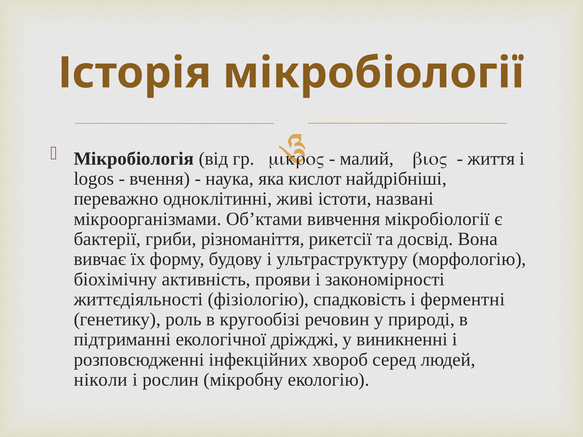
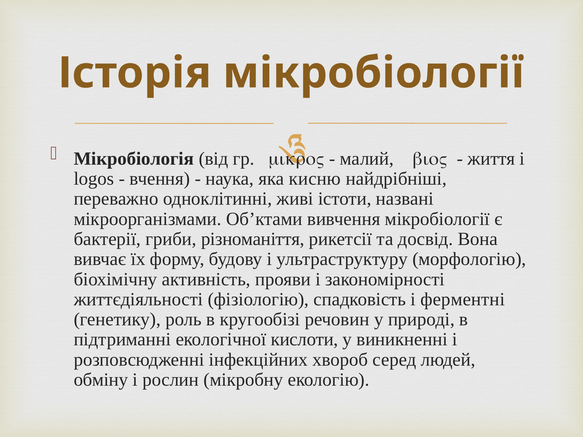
кислот: кислот -> кисню (315, 179)
дріжджі: дріжджі -> кислоти (305, 340)
ніколи: ніколи -> обміну (101, 380)
